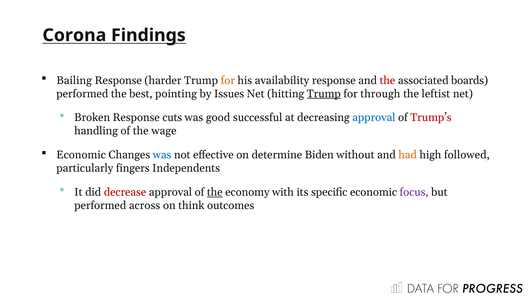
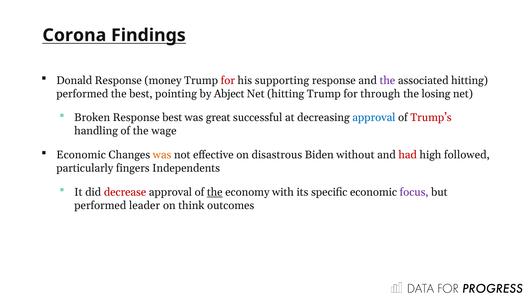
Bailing: Bailing -> Donald (74, 80)
harder: harder -> money (163, 80)
for colour: orange -> red (228, 80)
availability: availability -> supporting (282, 80)
the colour: red -> purple (387, 80)
associated boards: boards -> hitting (470, 80)
Issues: Issues -> Abject (229, 94)
Trump underline: present -> none (324, 94)
leftist: leftist -> losing (436, 94)
Response cuts: cuts -> best (172, 118)
good: good -> great (218, 118)
was colour: blue -> orange (162, 155)
determine: determine -> disastrous (277, 155)
had colour: orange -> red (408, 155)
across: across -> leader (145, 206)
